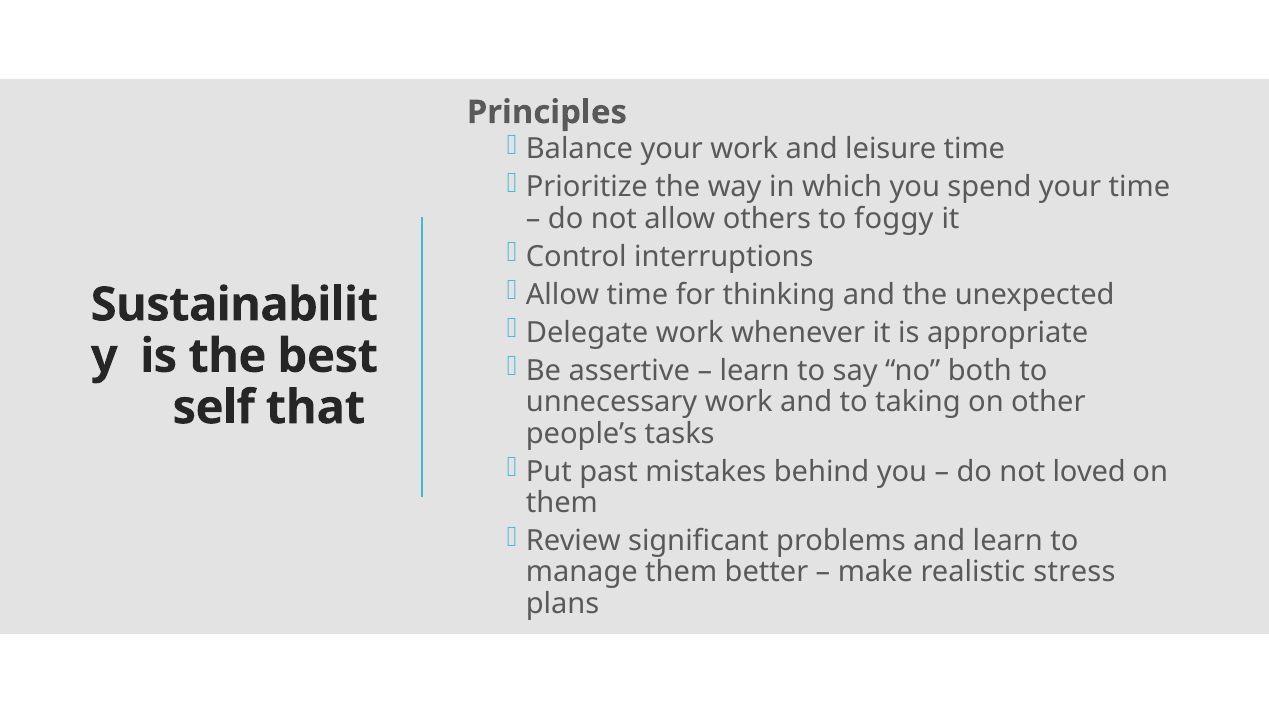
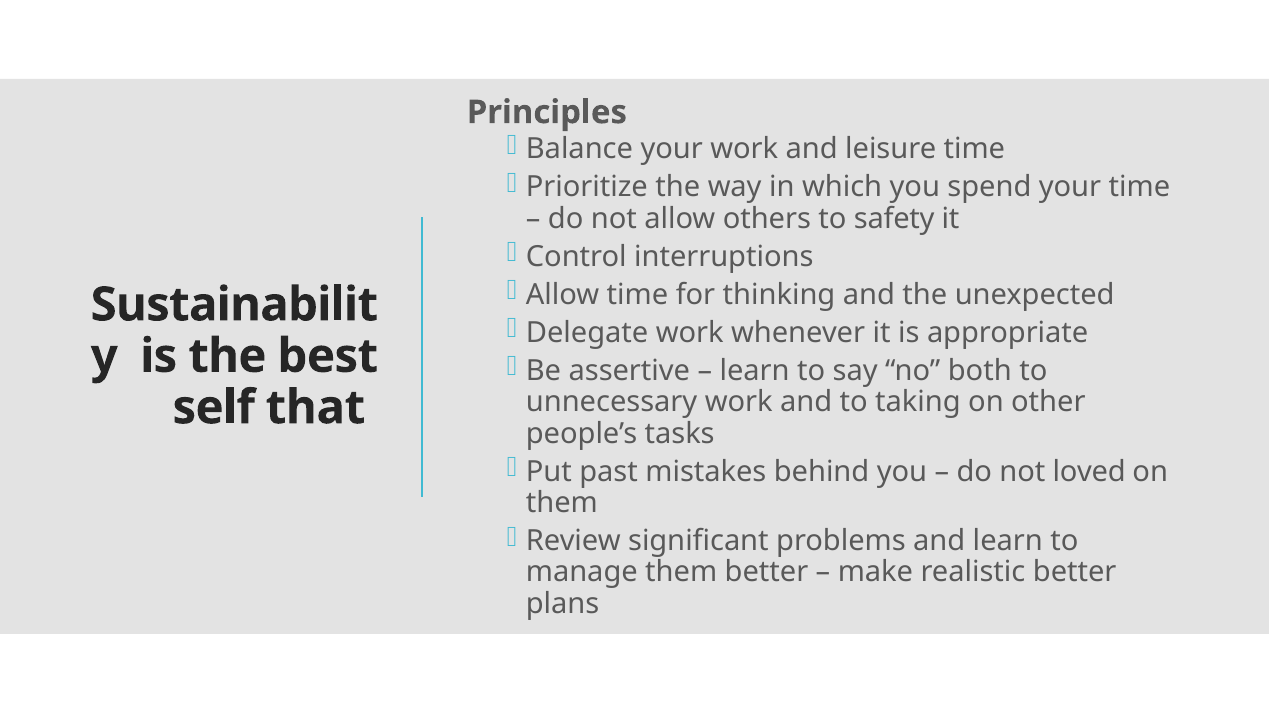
foggy: foggy -> safety (894, 219)
realistic stress: stress -> better (1075, 572)
